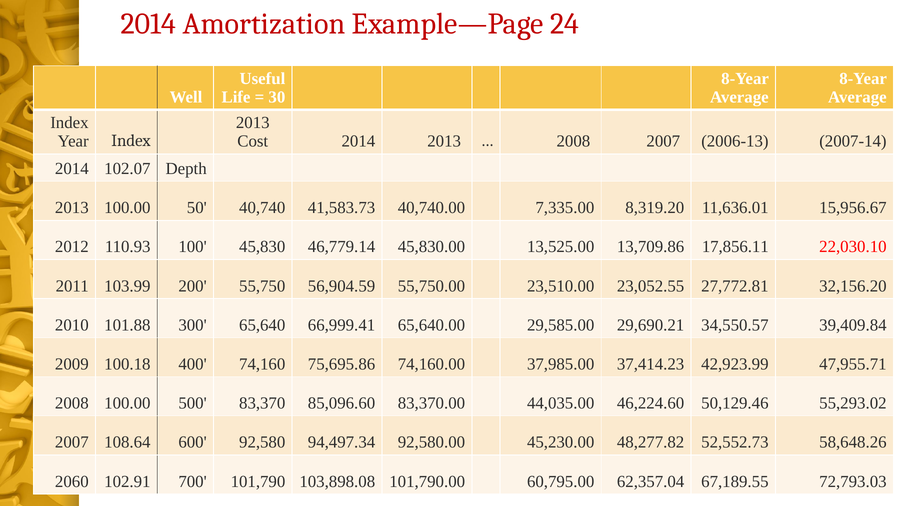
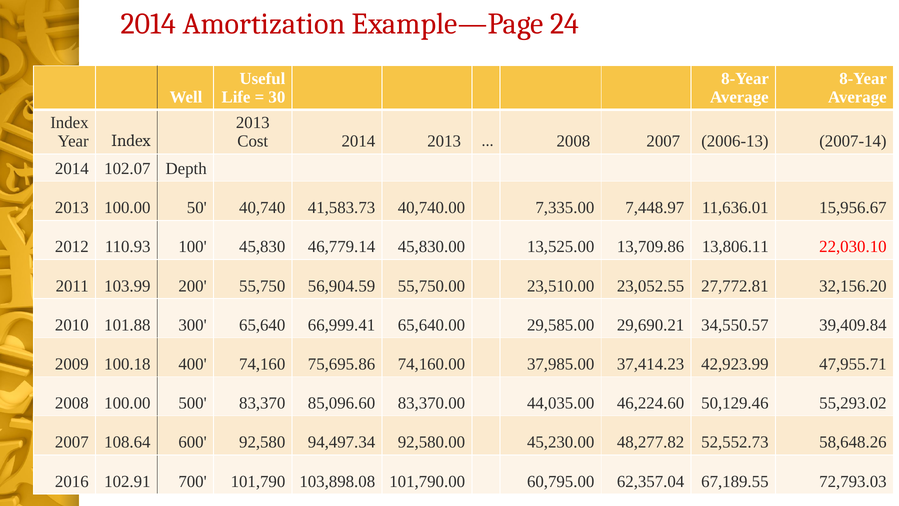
8,319.20: 8,319.20 -> 7,448.97 (655, 208)
17,856.11: 17,856.11 -> 13,806.11 (735, 247)
2060: 2060 -> 2016 (72, 481)
